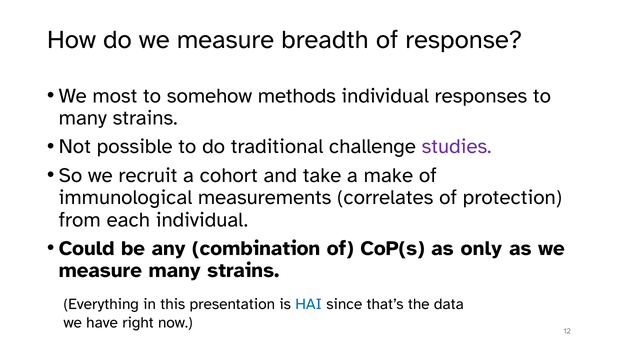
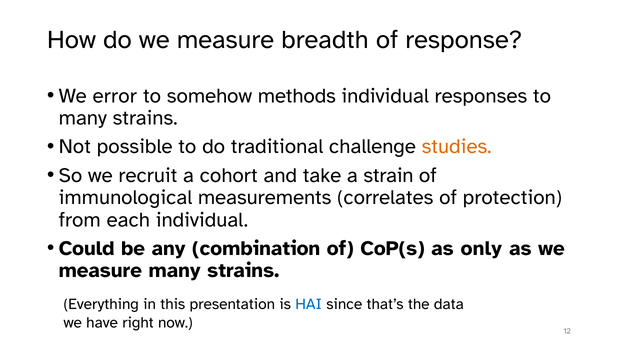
most: most -> error (115, 96)
studies colour: purple -> orange (457, 147)
make: make -> strain (389, 176)
